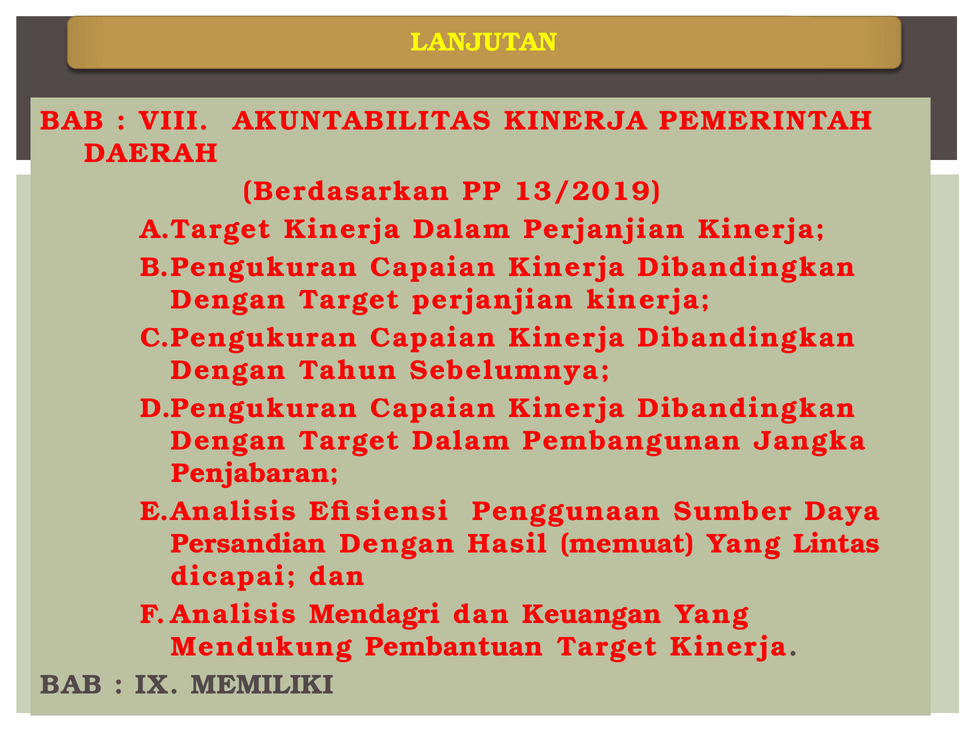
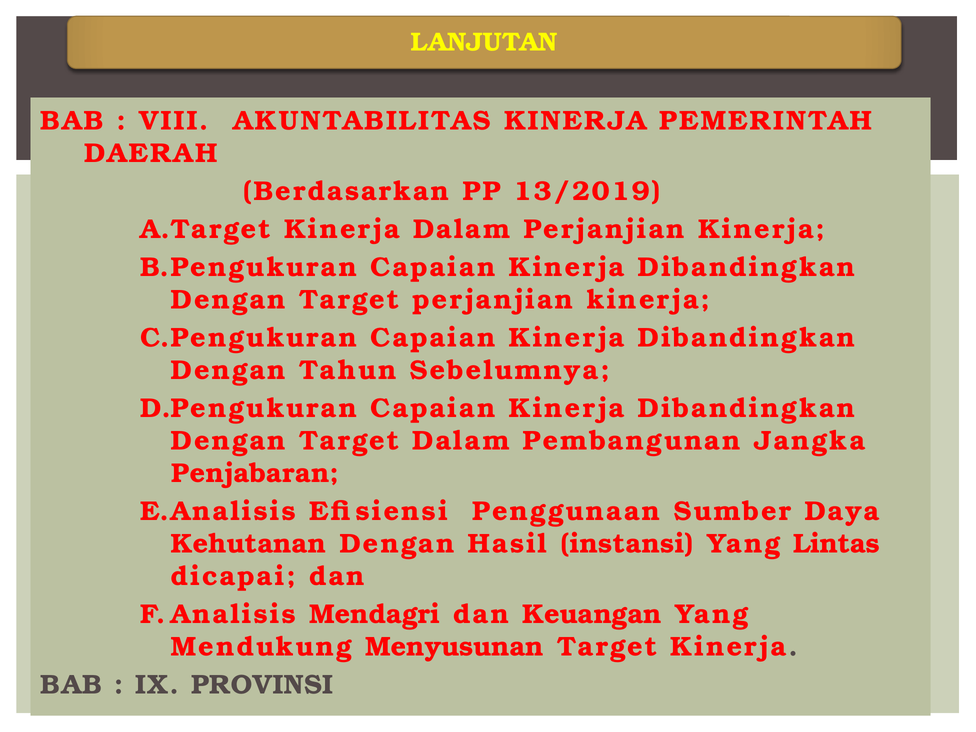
Persandian: Persandian -> Kehutanan (249, 544)
memuat: memuat -> instansi (627, 544)
Pembantuan: Pembantuan -> Menyusunan (454, 647)
MEMILIKI: MEMILIKI -> PROVINSI (262, 685)
